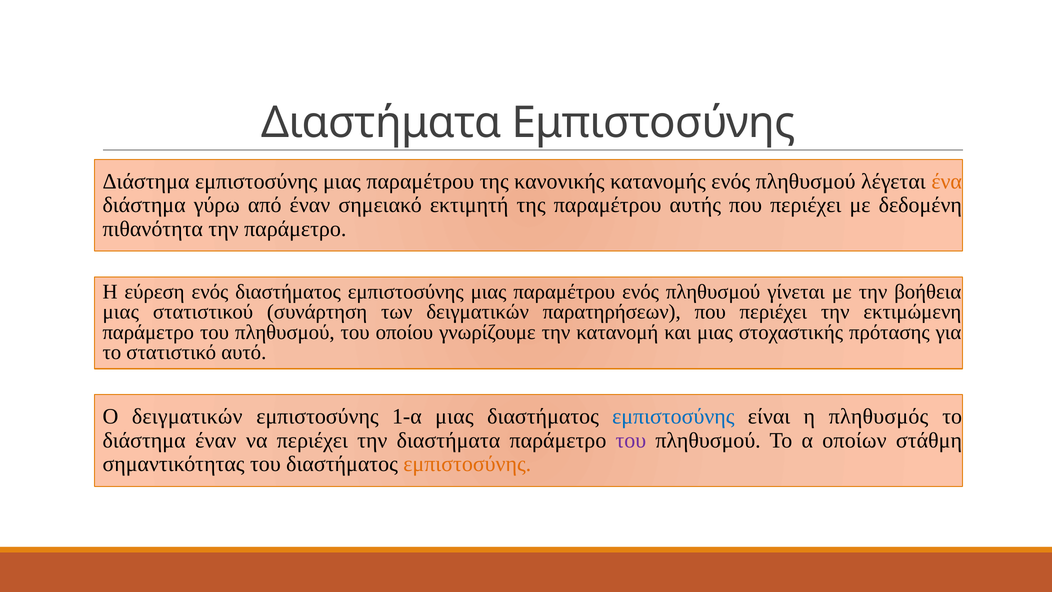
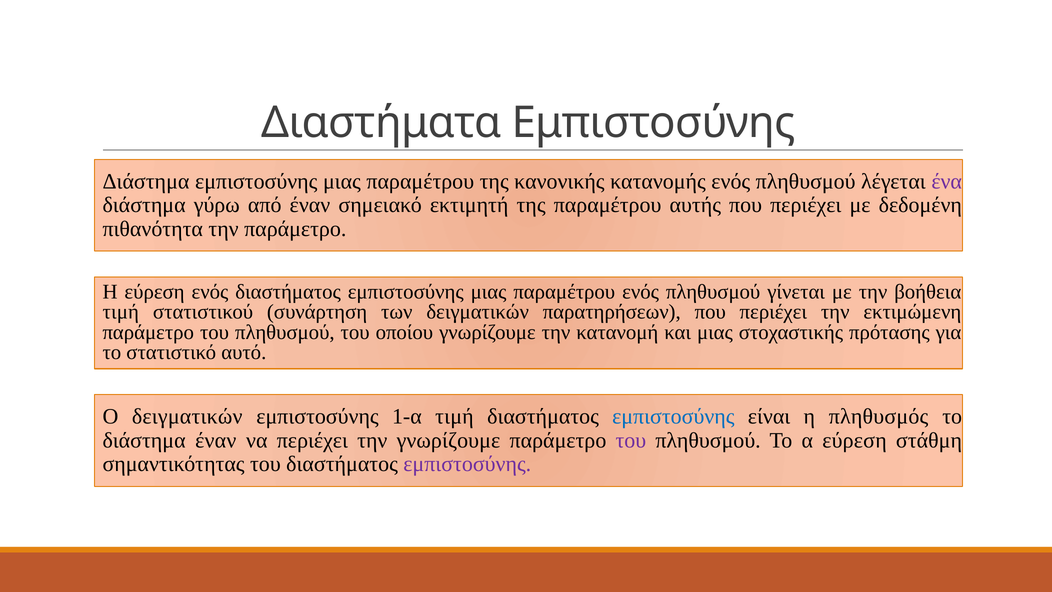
ένα colour: orange -> purple (947, 181)
μιας: μιας -> τιμή (121, 312)
1-α μιας: μιας -> τιμή (454, 416)
την διαστήματα: διαστήματα -> γνωρίζουμε (448, 440)
α οποίων: οποίων -> εύρεση (854, 440)
εμπιστοσύνης colour: orange -> purple (467, 464)
